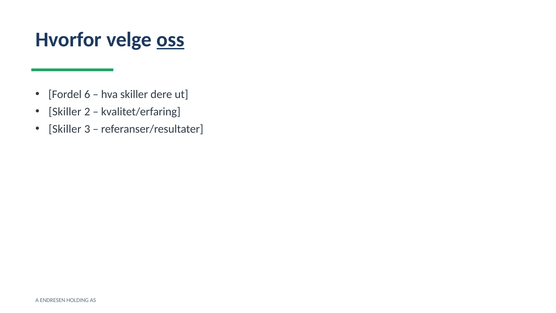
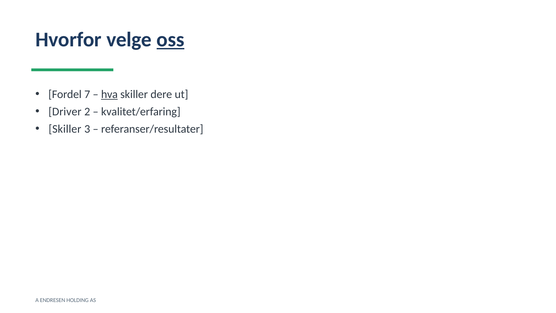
6: 6 -> 7 (87, 94)
hva underline: none -> present (109, 94)
Skiller: Skiller -> Driver (65, 112)
